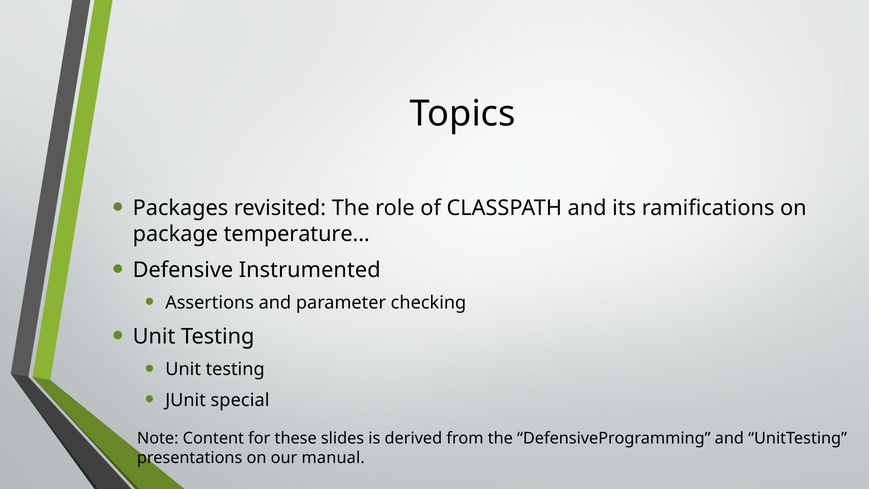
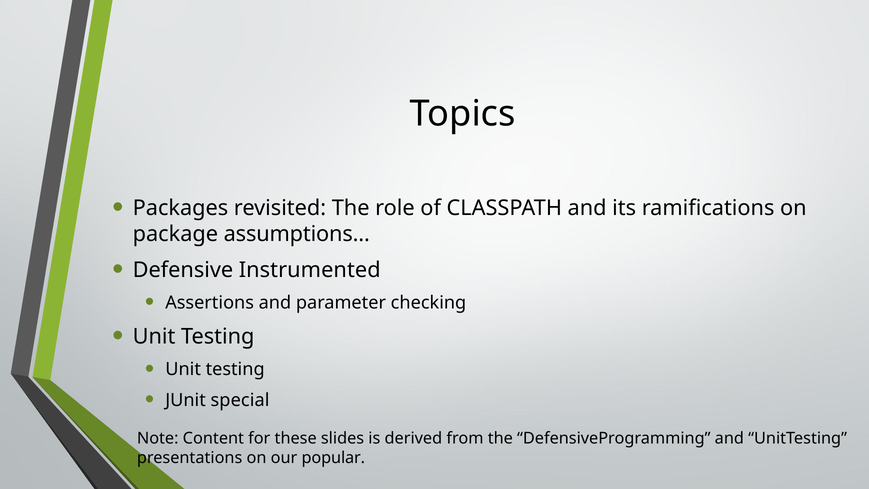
temperature…: temperature… -> assumptions… (297, 234)
manual: manual -> popular (333, 458)
